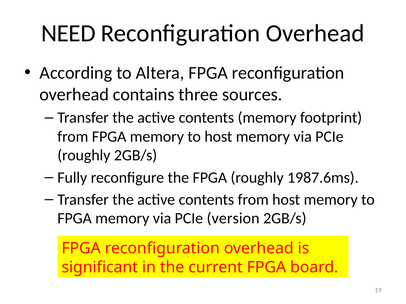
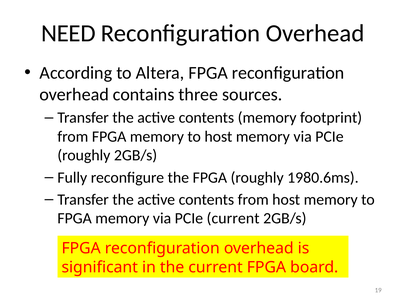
1987.6ms: 1987.6ms -> 1980.6ms (323, 178)
PCIe version: version -> current (233, 219)
